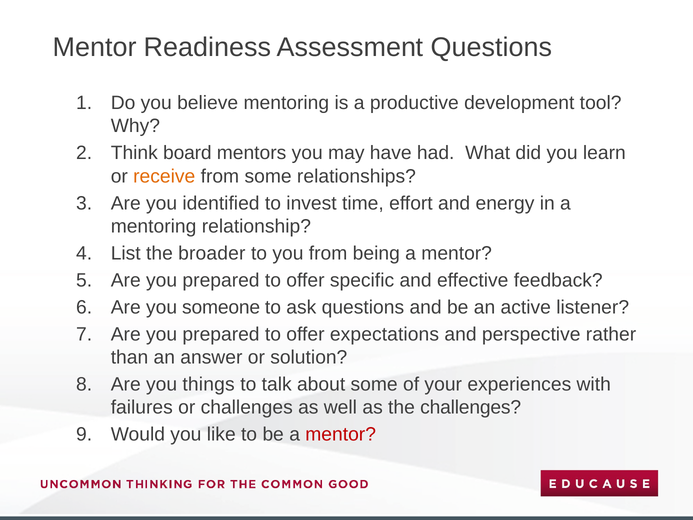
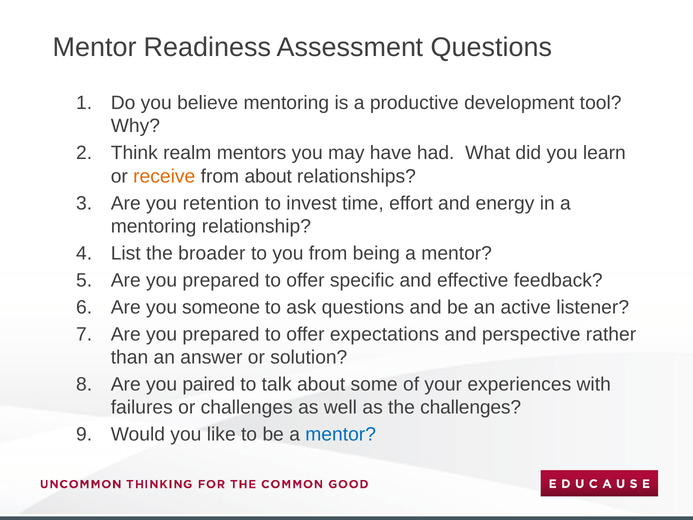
board: board -> realm (187, 153)
from some: some -> about (268, 176)
identified: identified -> retention (221, 203)
things: things -> paired (209, 384)
mentor colour: red -> blue (341, 434)
